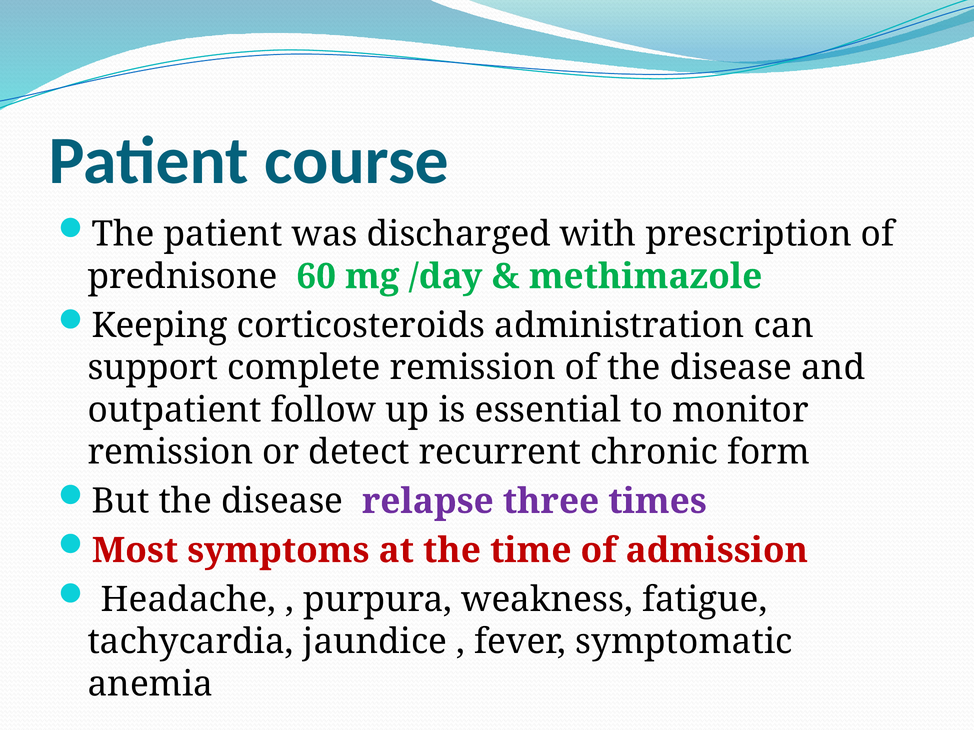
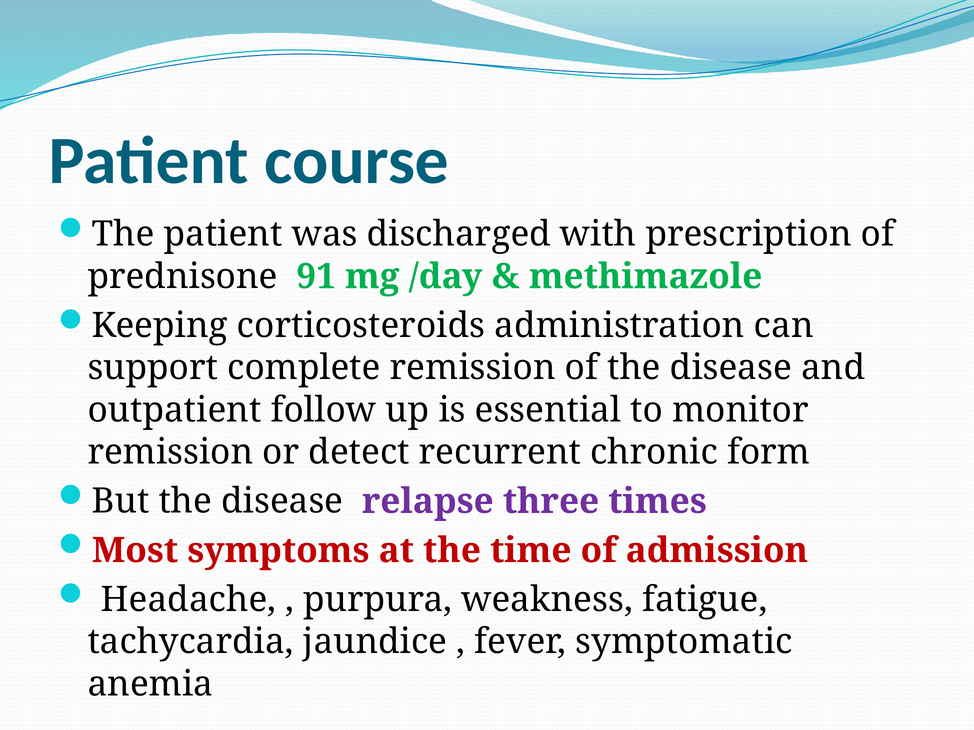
60: 60 -> 91 (316, 277)
